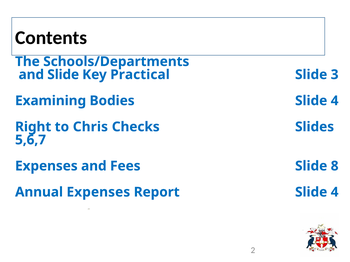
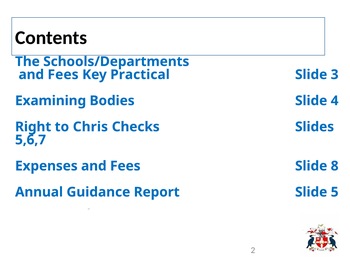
Slide: Slide -> Fees (63, 75)
Annual Expenses: Expenses -> Guidance (98, 192)
Report Slide 4: 4 -> 5 (335, 192)
